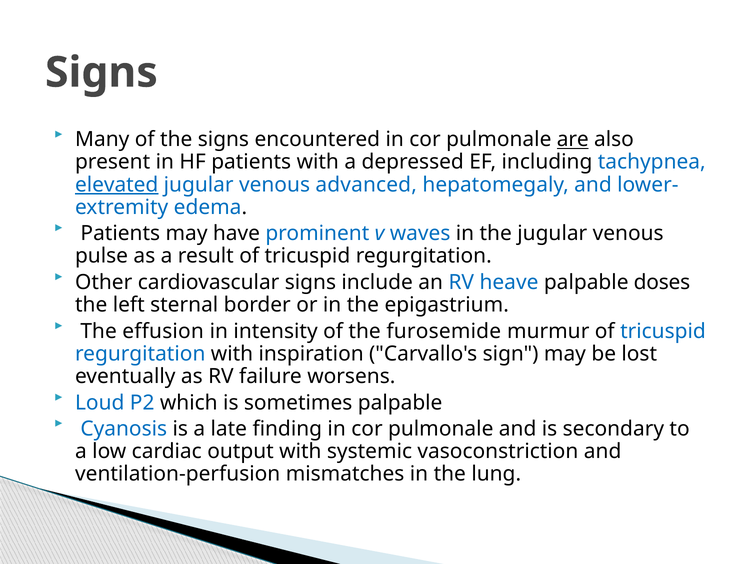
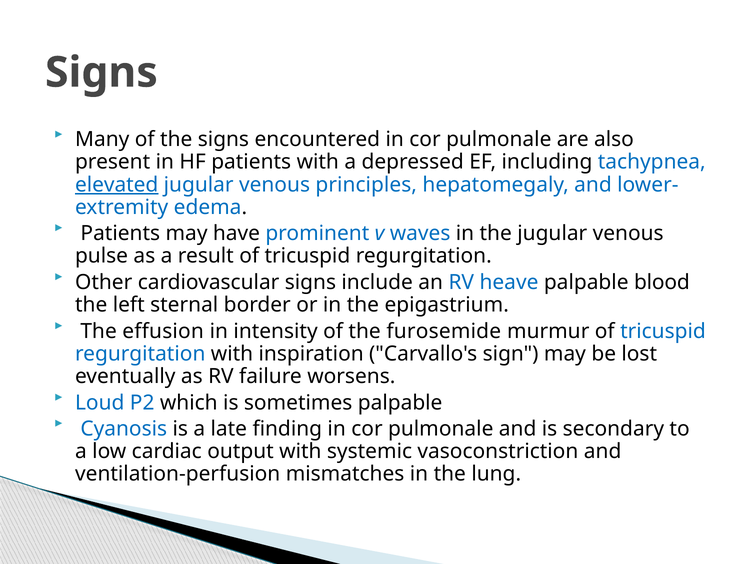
are underline: present -> none (573, 140)
advanced: advanced -> principles (366, 185)
doses: doses -> blood (662, 282)
